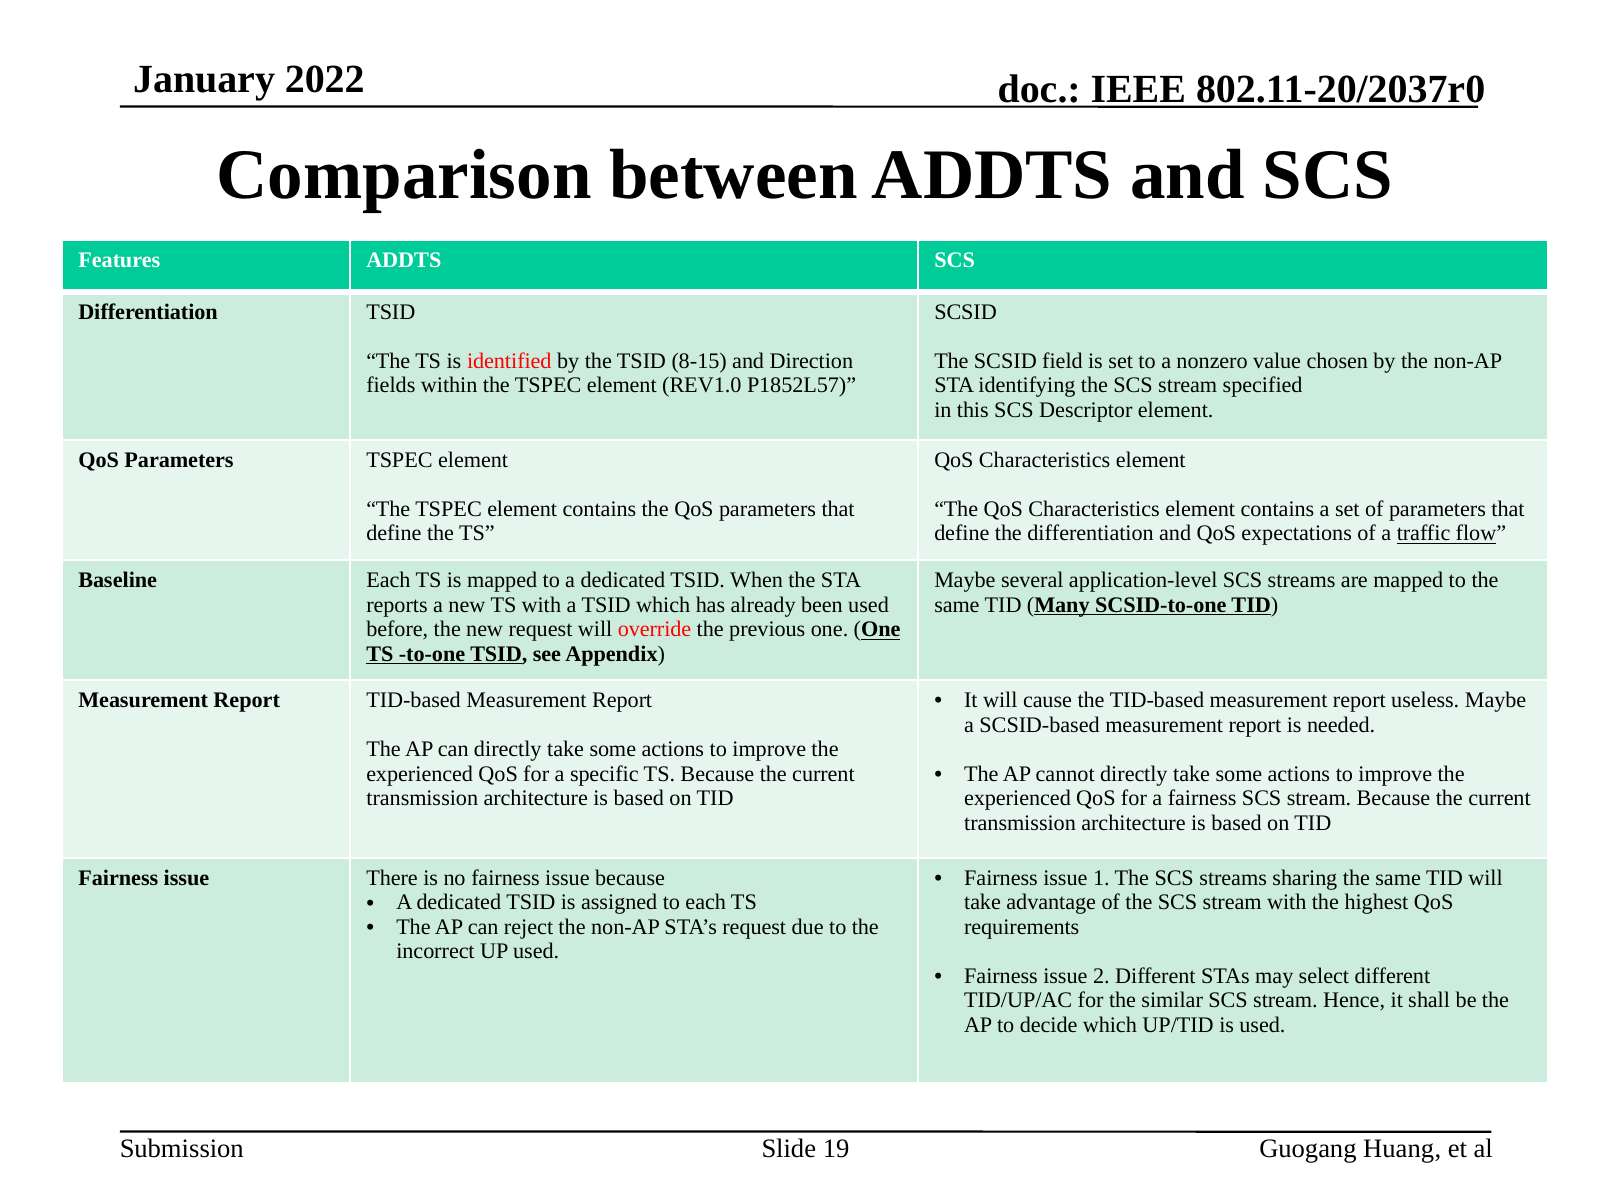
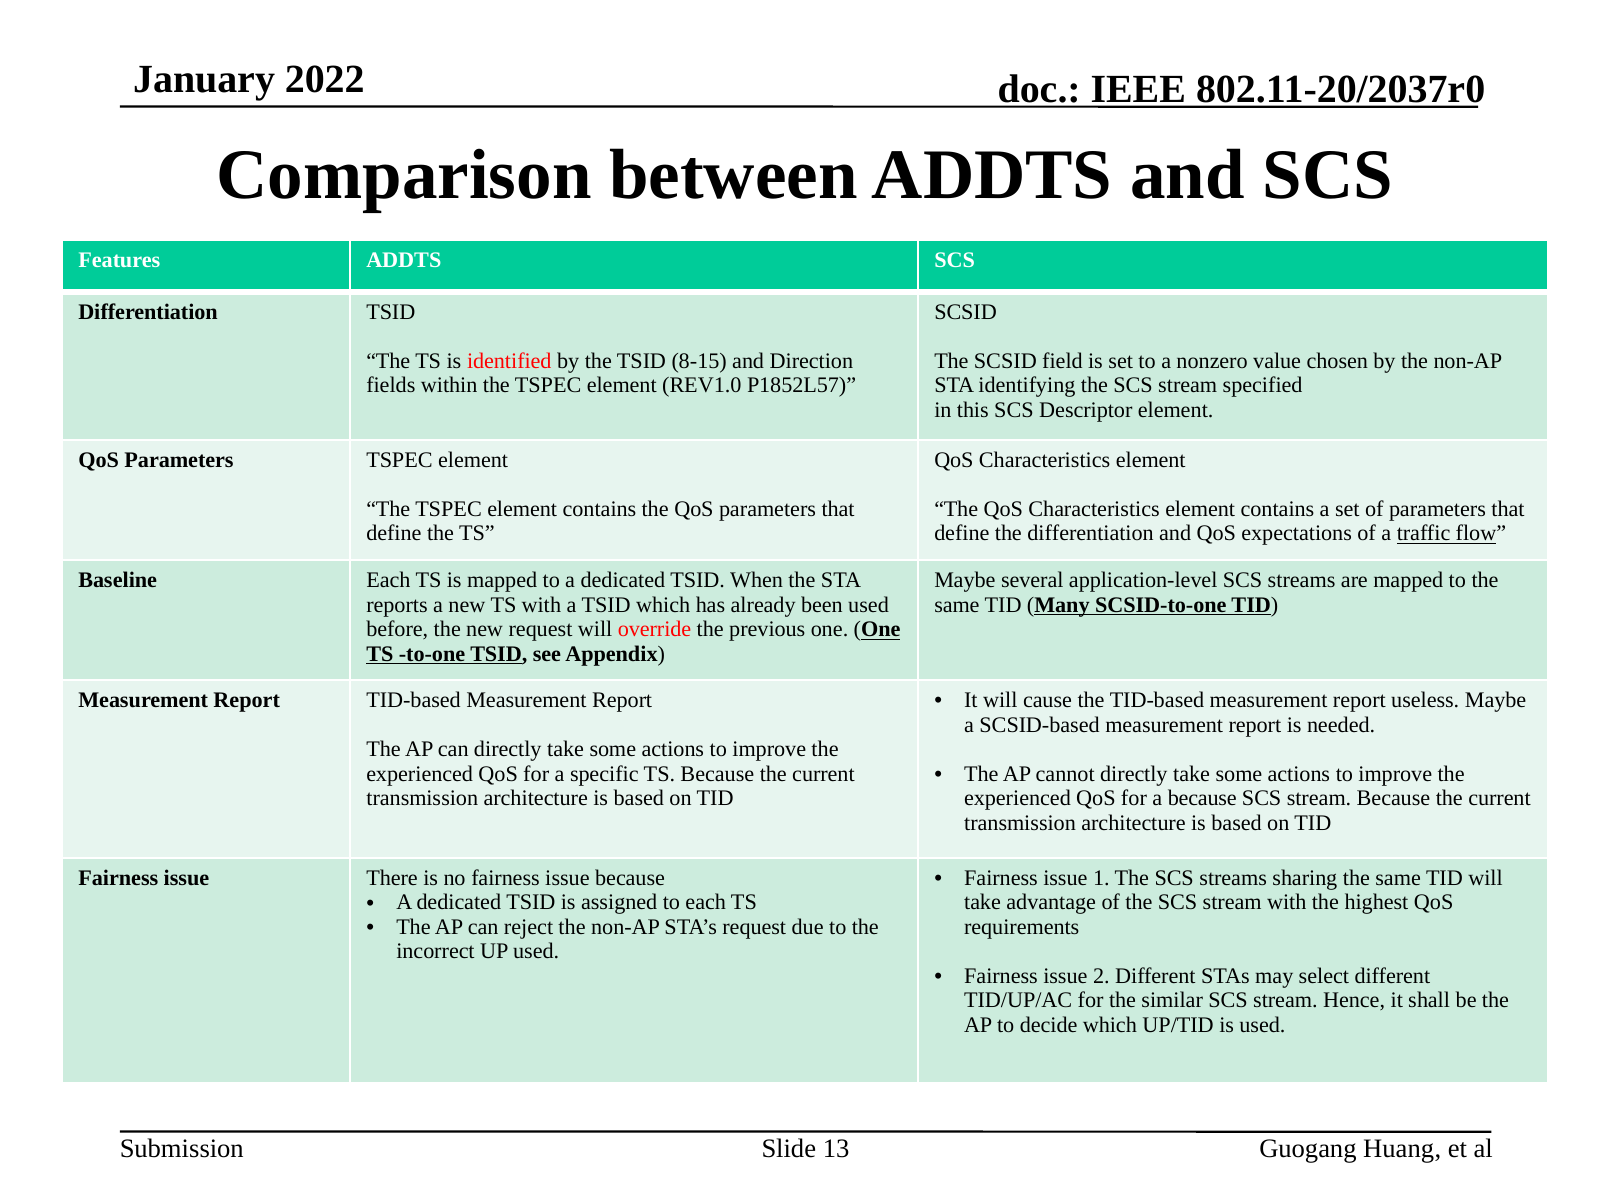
a fairness: fairness -> because (1202, 799)
19: 19 -> 13 (836, 1149)
